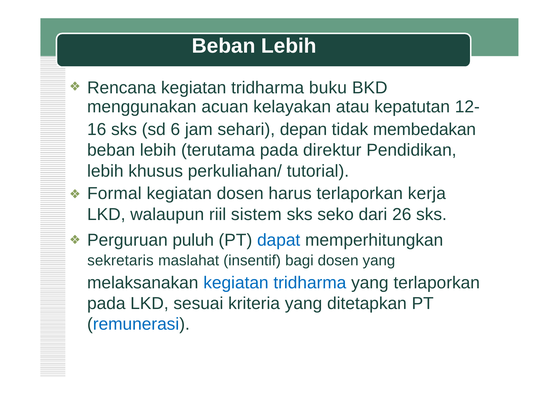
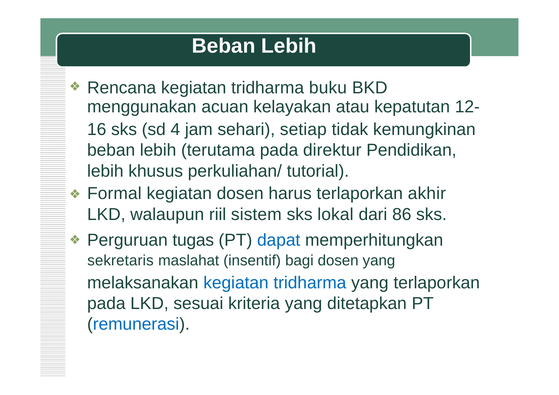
6: 6 -> 4 (175, 130)
depan: depan -> setiap (303, 130)
membedakan: membedakan -> kemungkinan (424, 130)
kerja: kerja -> akhir (427, 193)
seko: seko -> lokal (335, 214)
26: 26 -> 86 (402, 214)
puluh: puluh -> tugas (193, 240)
